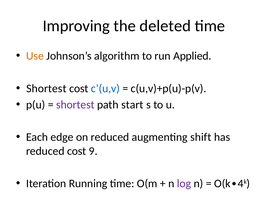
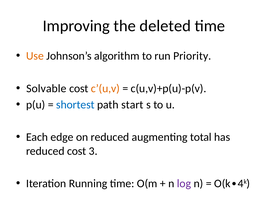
Applied: Applied -> Priority (192, 56)
Shortest: Shortest -> Solvable (46, 88)
c’(u,v colour: blue -> orange (105, 88)
shortest colour: purple -> blue (75, 105)
shift: shift -> total (201, 137)
9: 9 -> 3 (93, 151)
